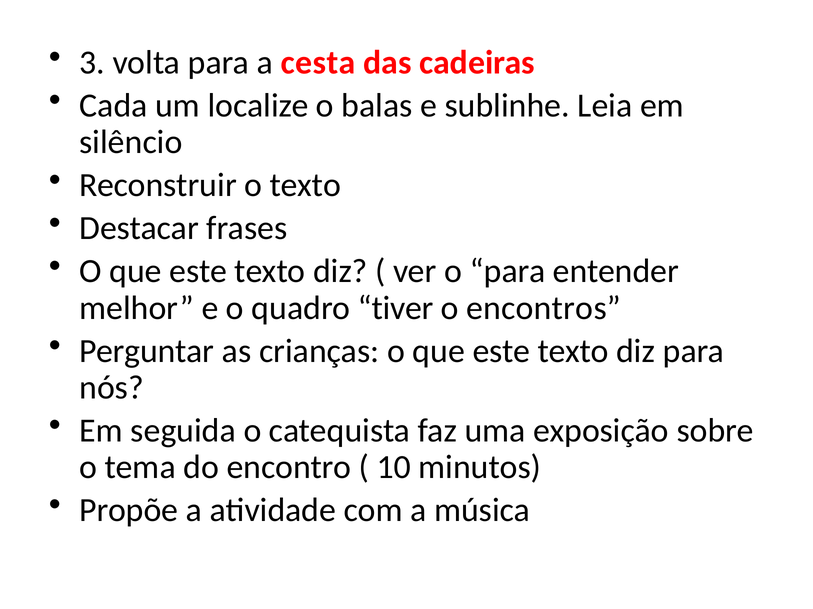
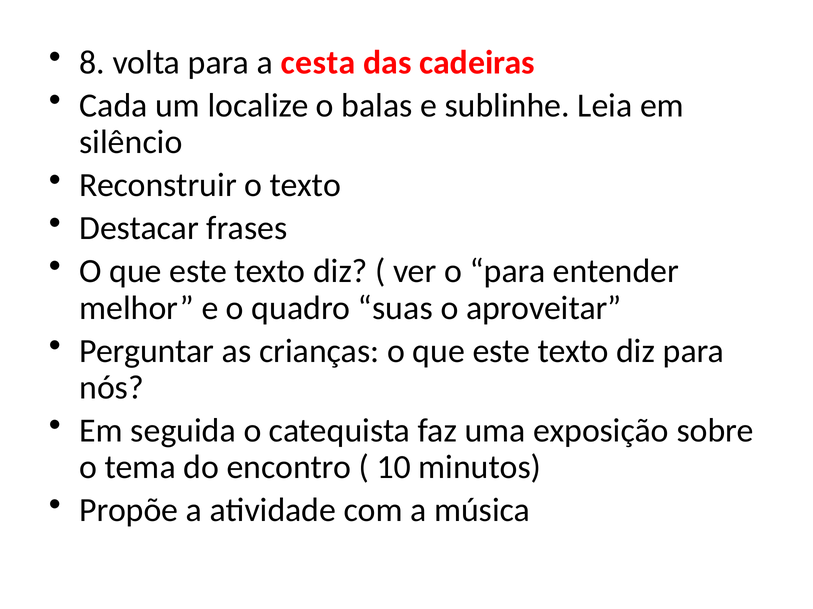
3: 3 -> 8 (92, 63)
tiver: tiver -> suas (395, 308)
encontros: encontros -> aproveitar (544, 308)
